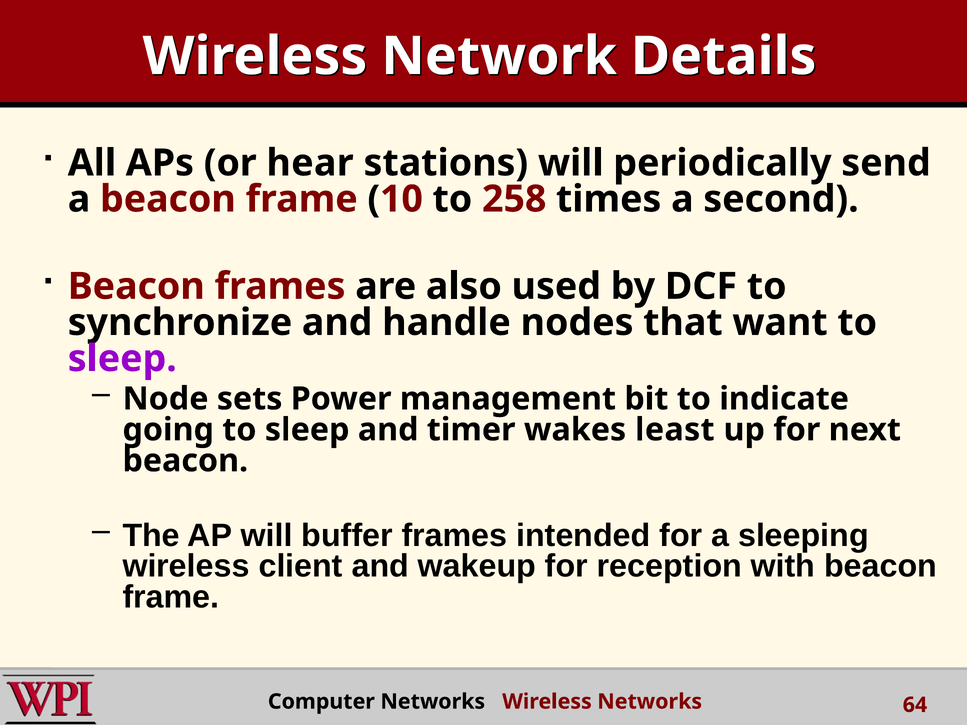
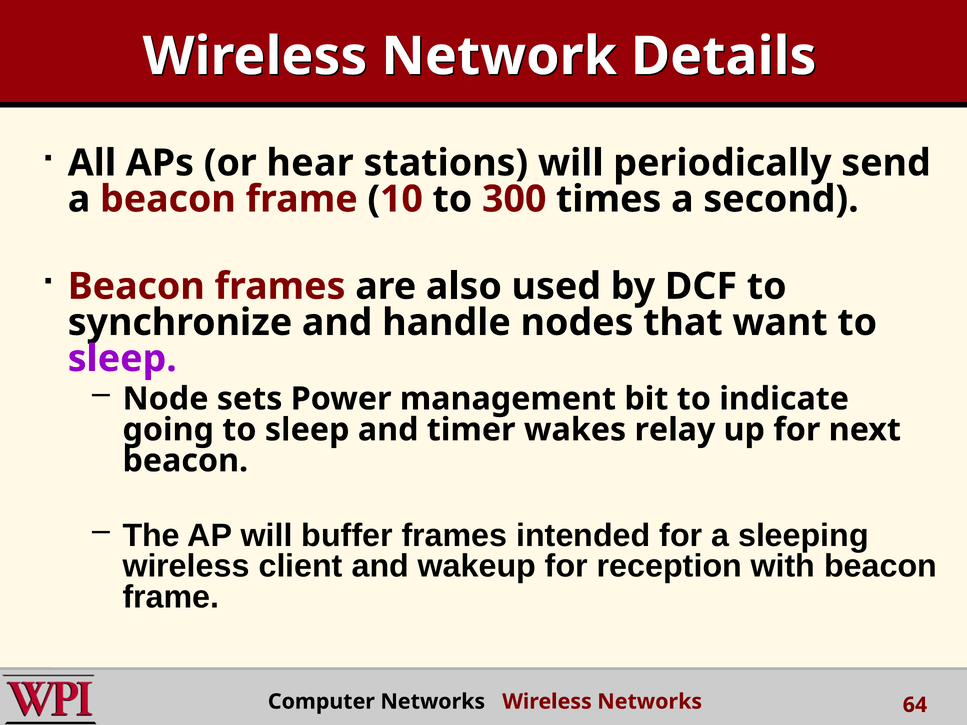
258: 258 -> 300 (514, 199)
least: least -> relay (675, 430)
